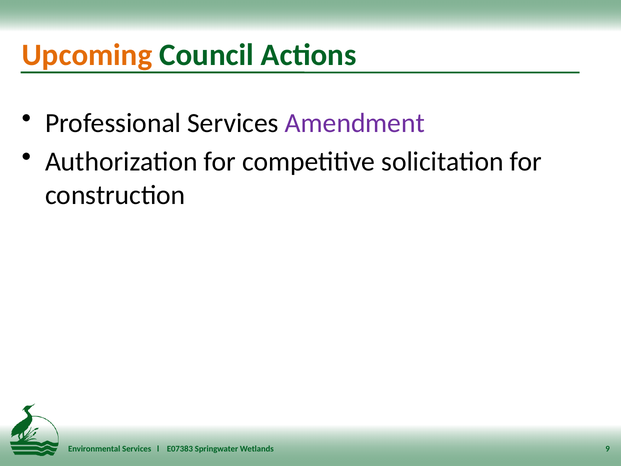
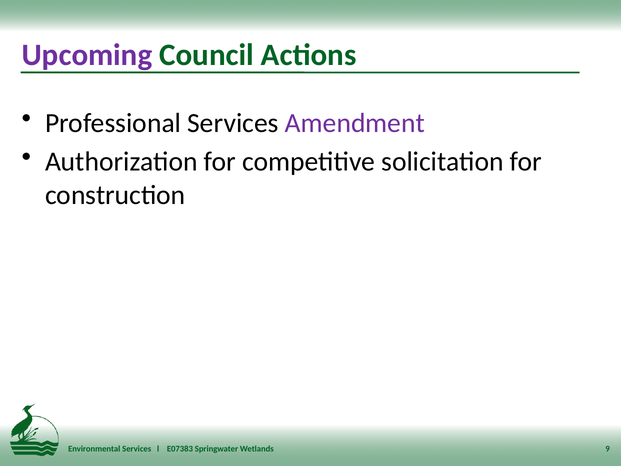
Upcoming colour: orange -> purple (87, 55)
